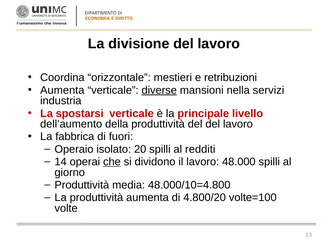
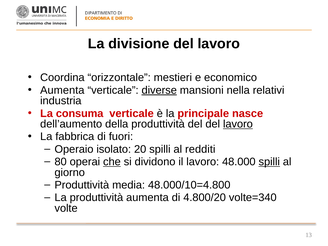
retribuzioni: retribuzioni -> economico (231, 78)
servizi: servizi -> relativi (269, 90)
spostarsi: spostarsi -> consuma (80, 113)
livello: livello -> nasce (248, 113)
lavoro underline: none -> present (238, 124)
14: 14 -> 80 (61, 162)
spilli underline: none -> present (269, 162)
volte=100: volte=100 -> volte=340 (253, 198)
